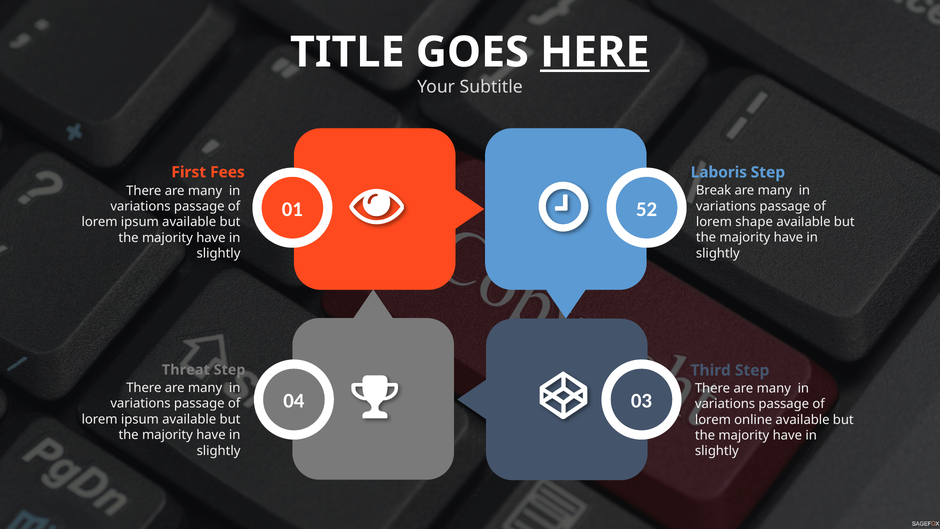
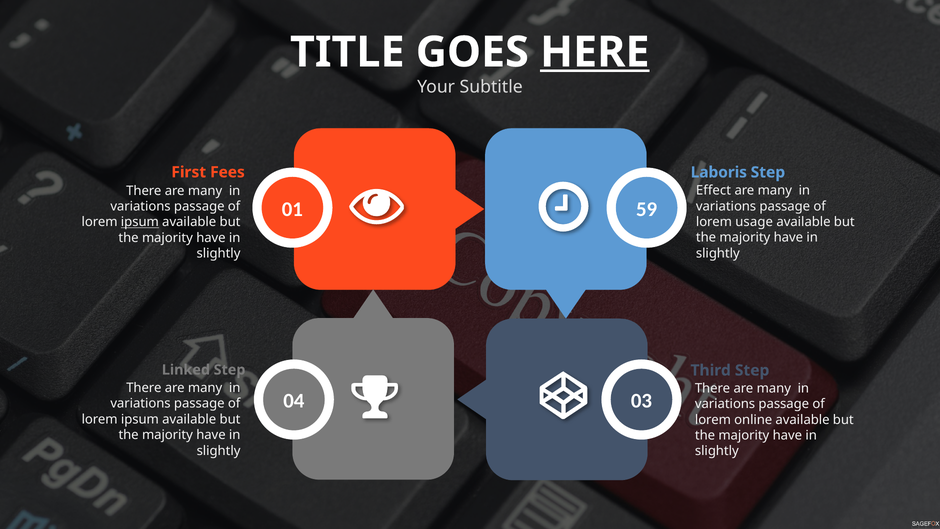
Break: Break -> Effect (713, 190)
52: 52 -> 59 (647, 209)
shape: shape -> usage (754, 222)
ipsum underline: none -> present (140, 222)
Threat: Threat -> Linked (186, 370)
